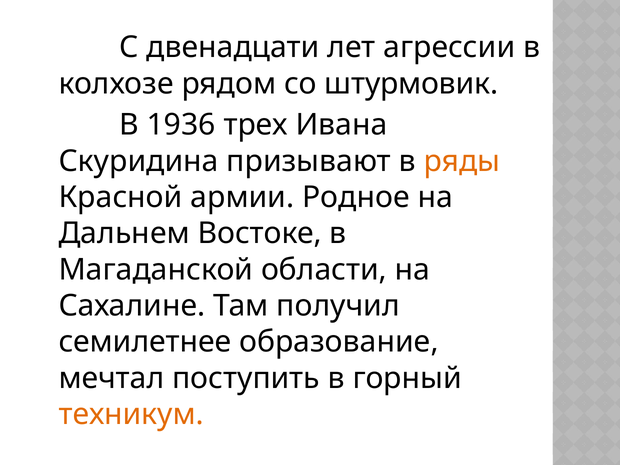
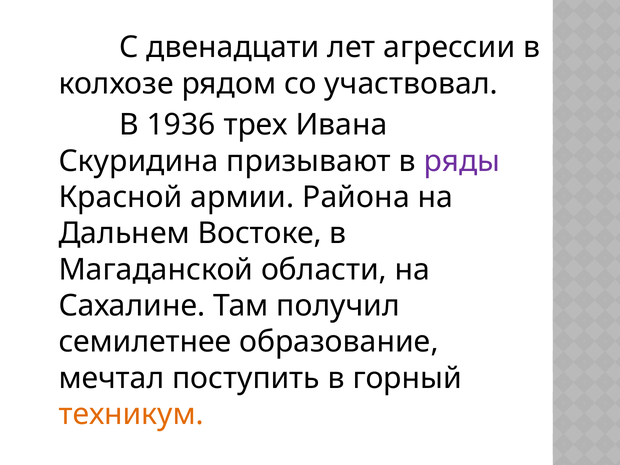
штурмовик: штурмовик -> участвовал (411, 84)
ряды colour: orange -> purple (462, 161)
Родное: Родное -> Района (356, 197)
